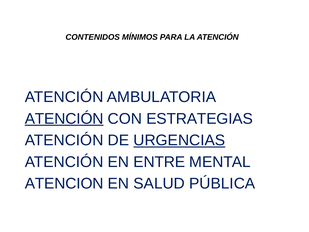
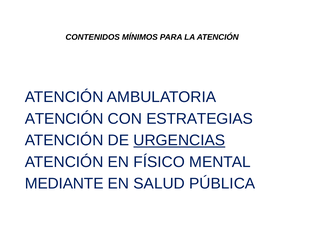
ATENCIÓN underline: present -> none (64, 119)
ENTRE: ENTRE -> FÍSICO (159, 162)
ATENCION: ATENCION -> MEDIANTE (64, 183)
